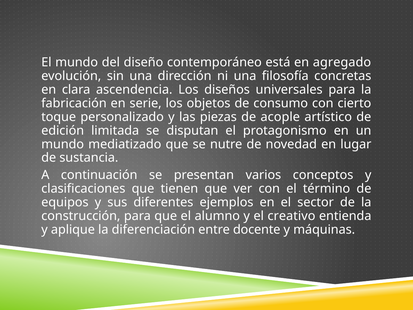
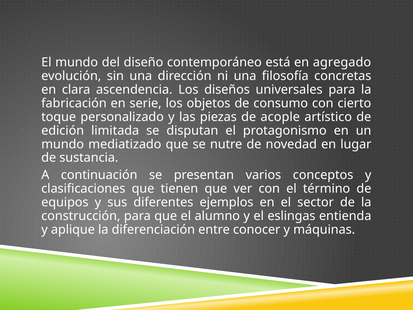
creativo: creativo -> eslingas (292, 216)
docente: docente -> conocer (257, 229)
